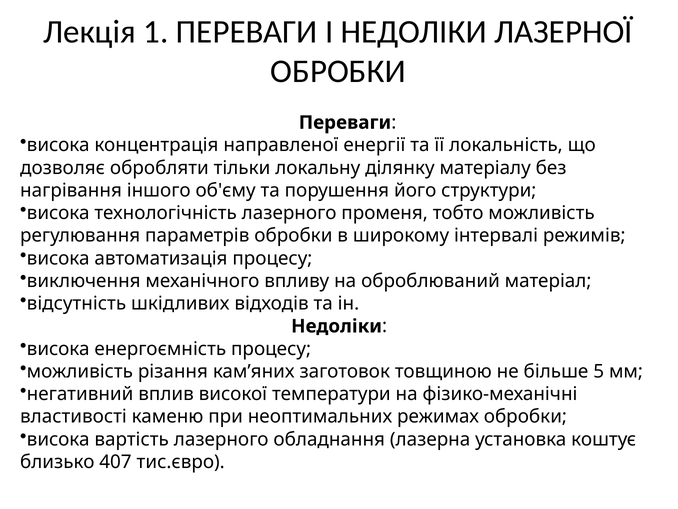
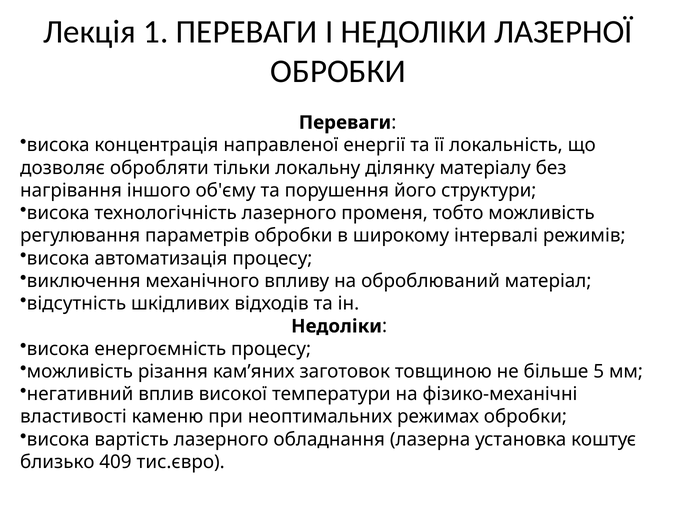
407: 407 -> 409 (115, 462)
